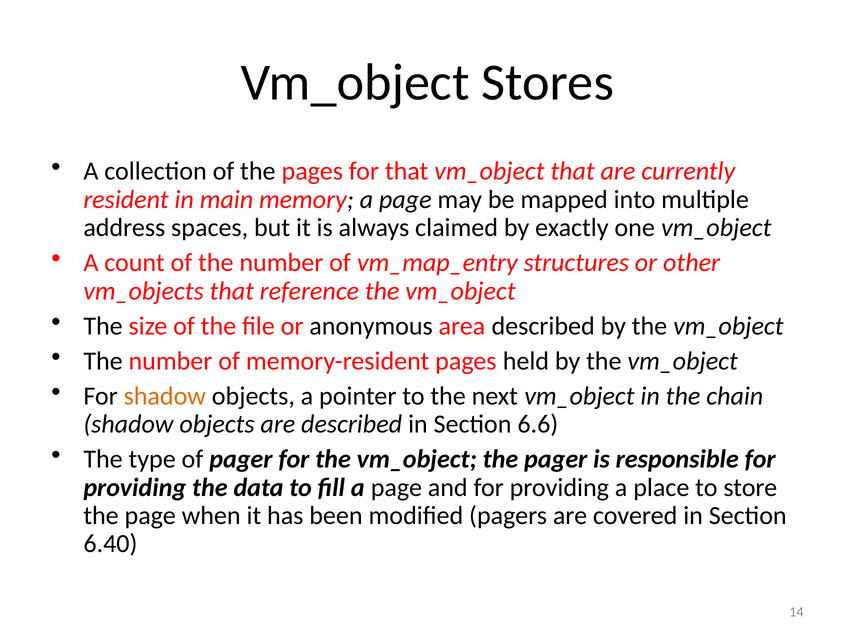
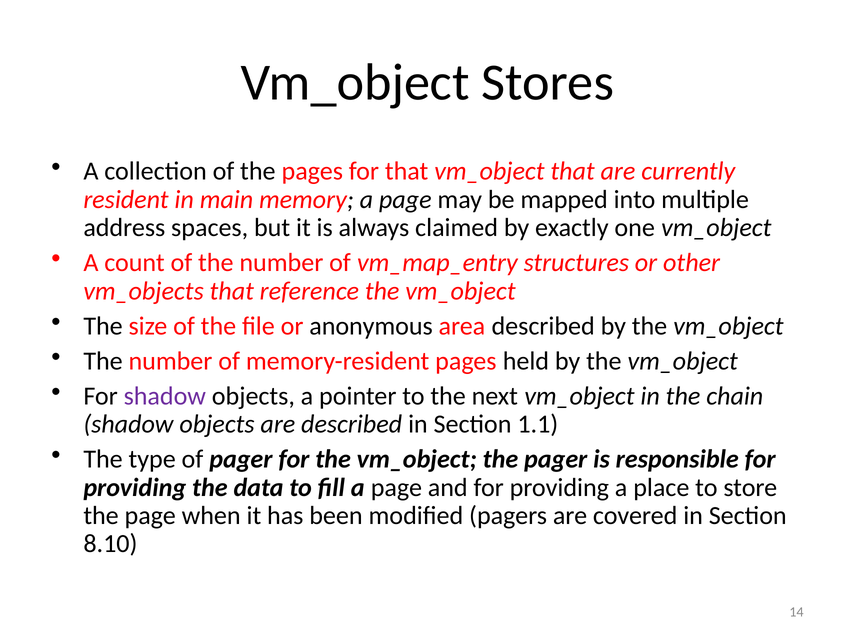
shadow colour: orange -> purple (165, 396)
6.6: 6.6 -> 1.1 (538, 424)
6.40: 6.40 -> 8.10 (110, 544)
